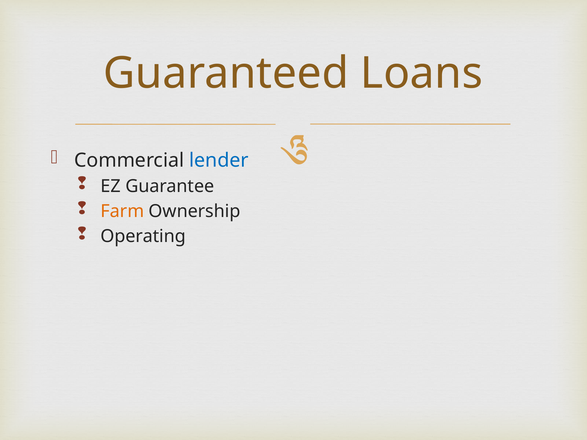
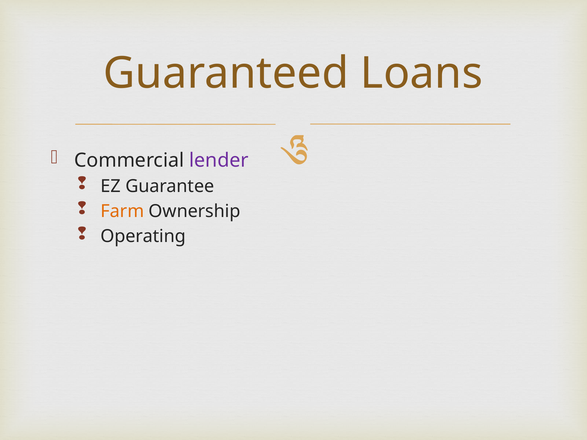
lender colour: blue -> purple (219, 160)
